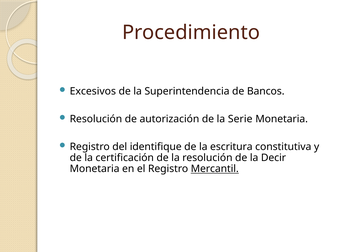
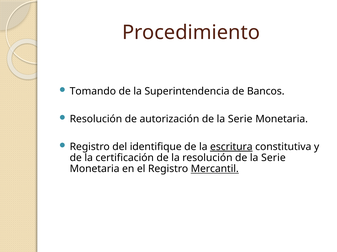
Excesivos: Excesivos -> Tomando (93, 91)
escritura underline: none -> present (231, 147)
resolución de la Decir: Decir -> Serie (273, 158)
